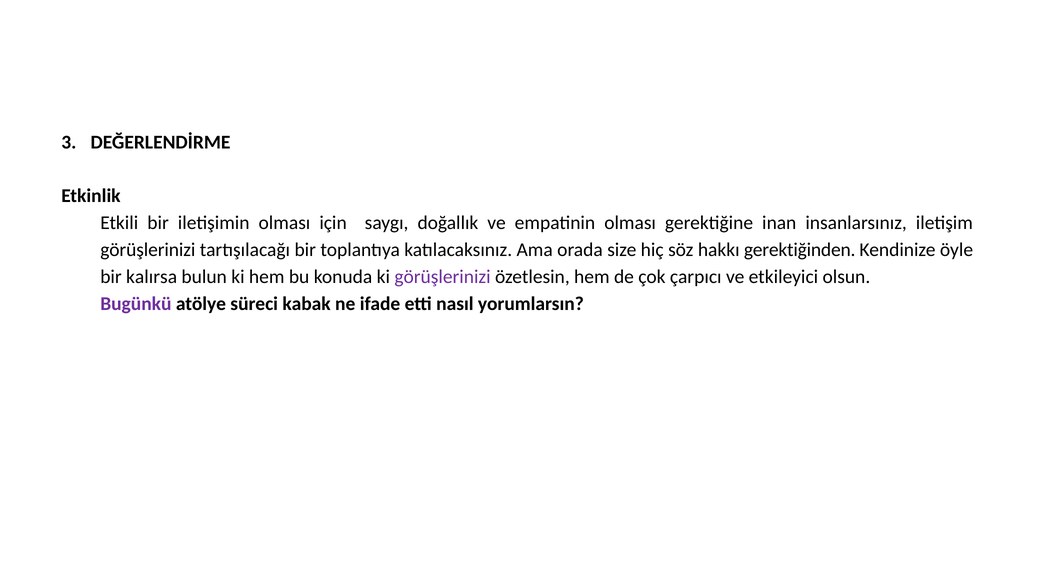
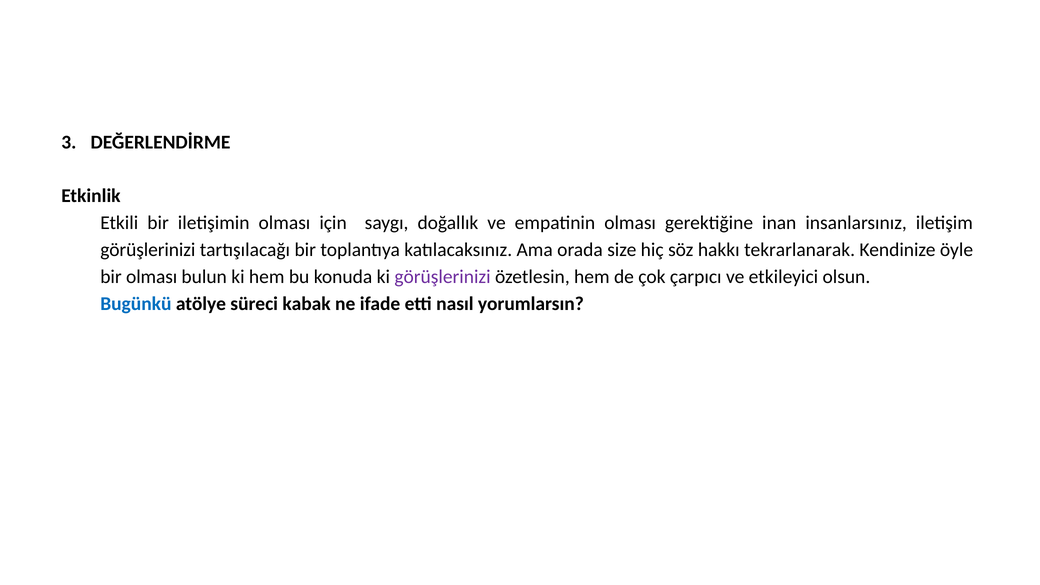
gerektiğinden: gerektiğinden -> tekrarlanarak (800, 250)
bir kalırsa: kalırsa -> olması (152, 277)
Bugünkü colour: purple -> blue (136, 304)
